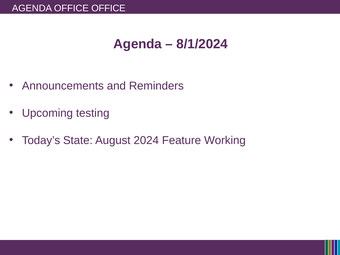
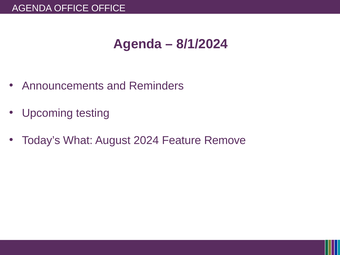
State: State -> What (78, 140)
Working: Working -> Remove (225, 140)
